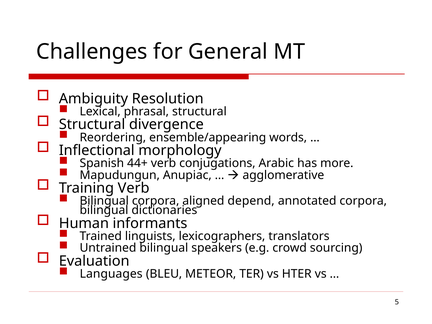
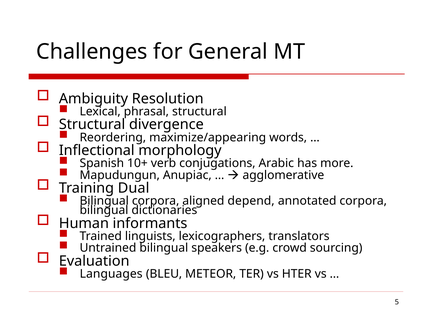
ensemble/appearing: ensemble/appearing -> maximize/appearing (208, 137)
44+: 44+ -> 10+ (137, 163)
Verb: Verb -> Dual (134, 188)
